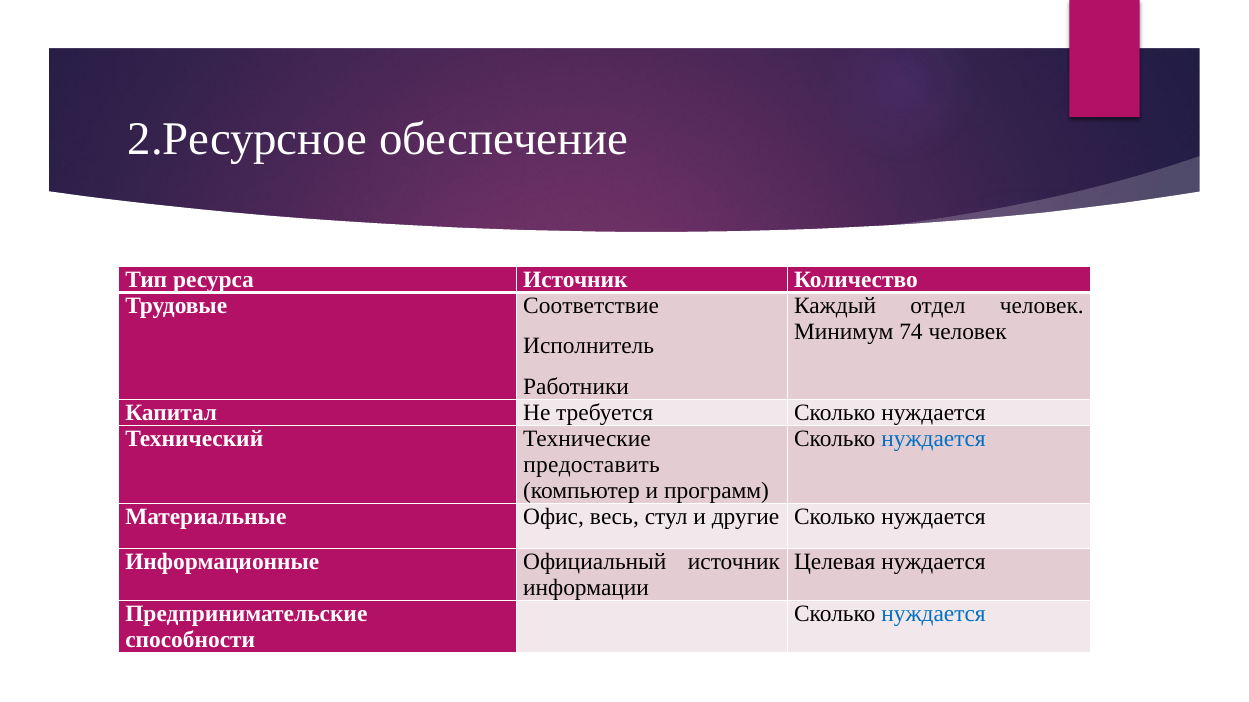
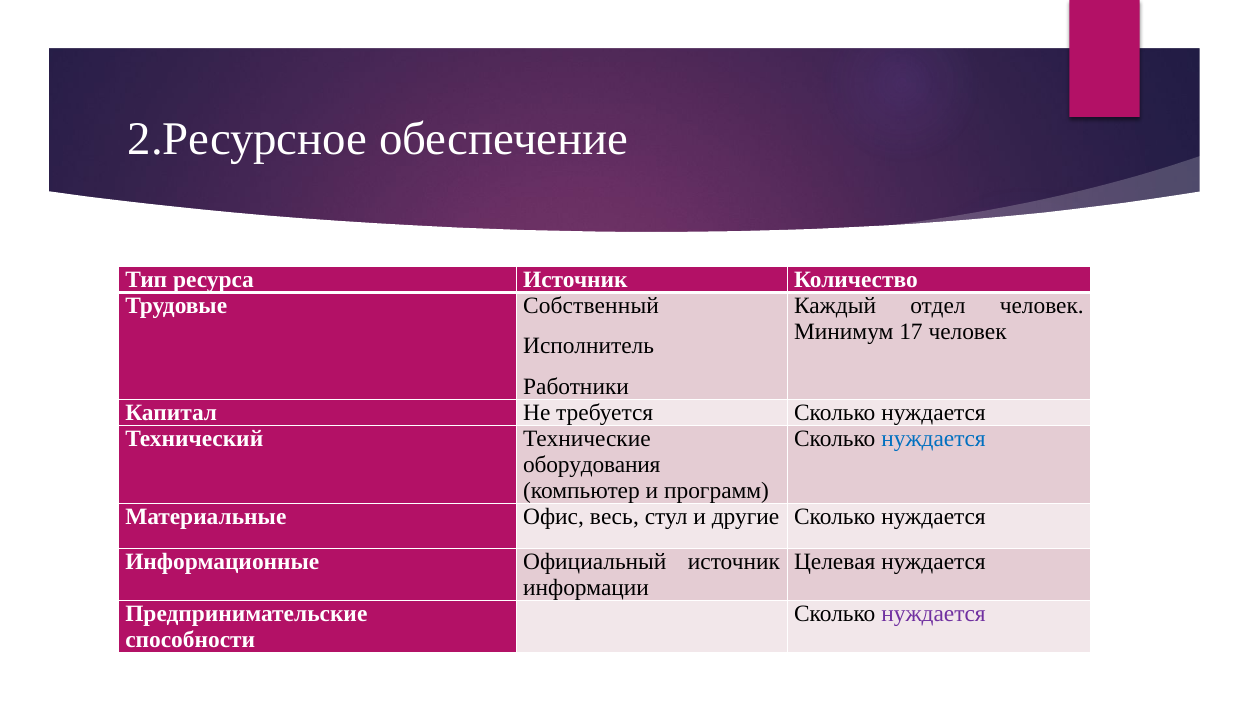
Соответствие: Соответствие -> Собственный (591, 306)
74: 74 -> 17 (911, 332)
предоставить: предоставить -> оборудования (592, 465)
нуждается colour: blue -> purple (934, 614)
